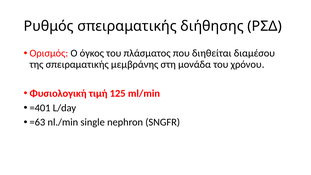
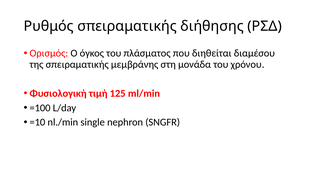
=401: =401 -> =100 (40, 108)
=63: =63 -> =10 (37, 122)
